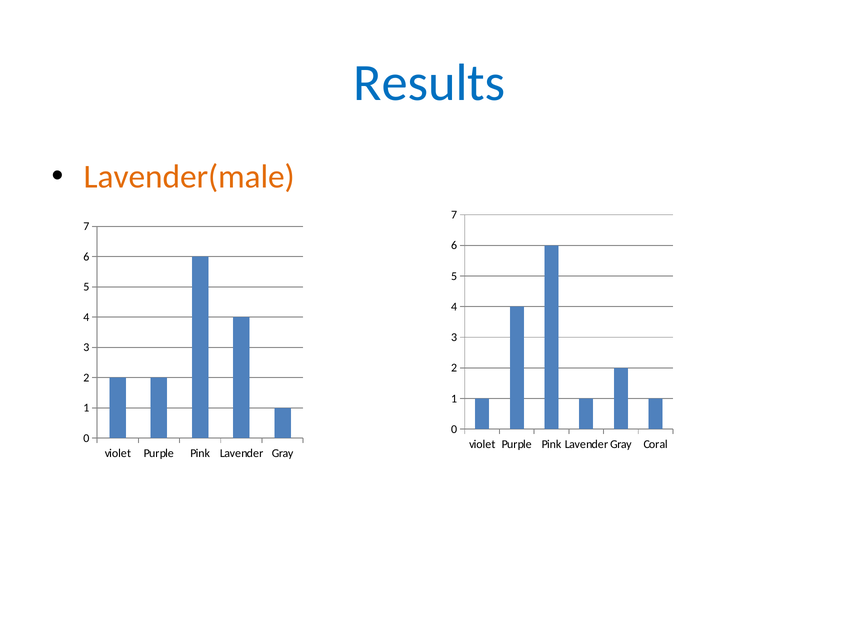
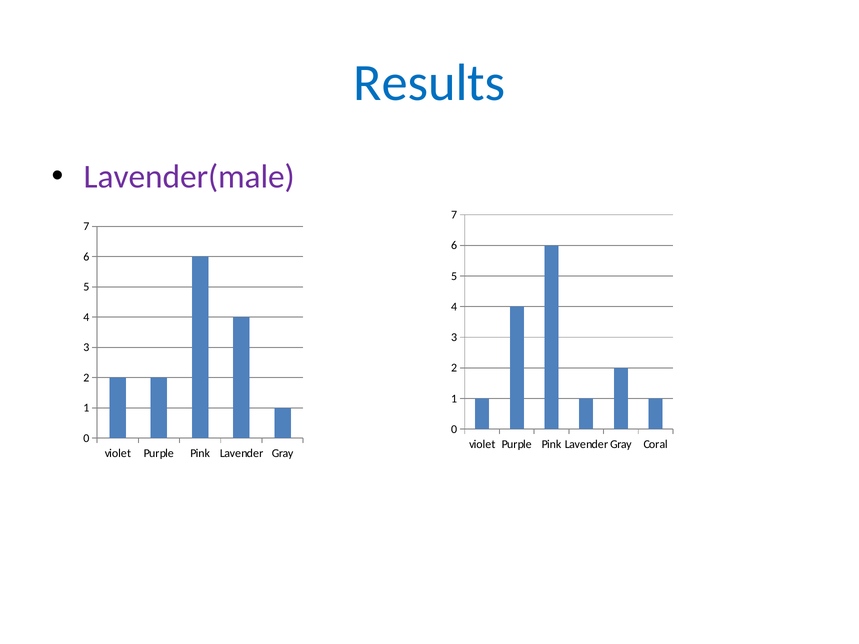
Lavender(male colour: orange -> purple (189, 177)
